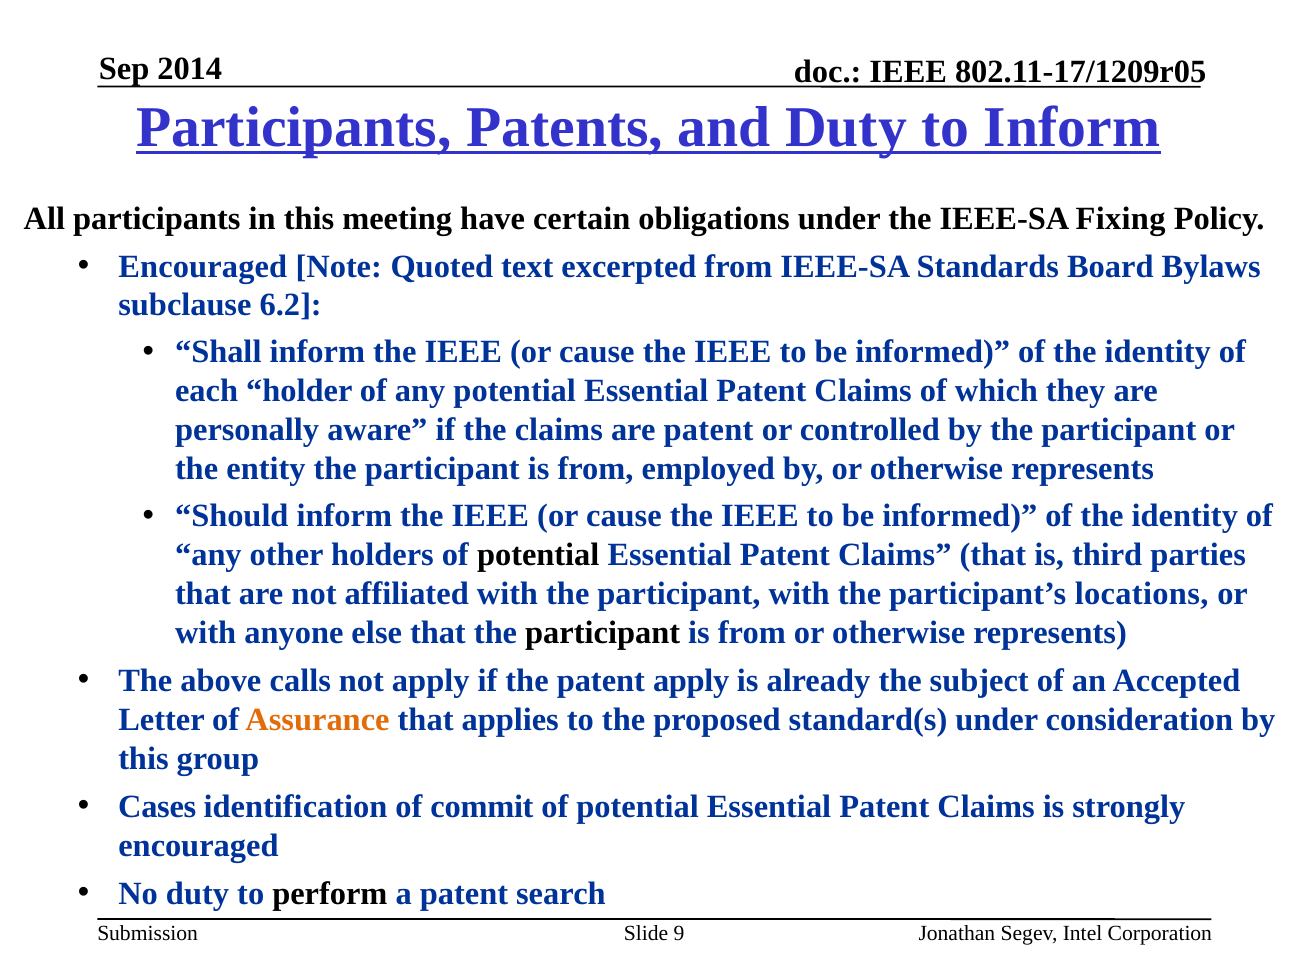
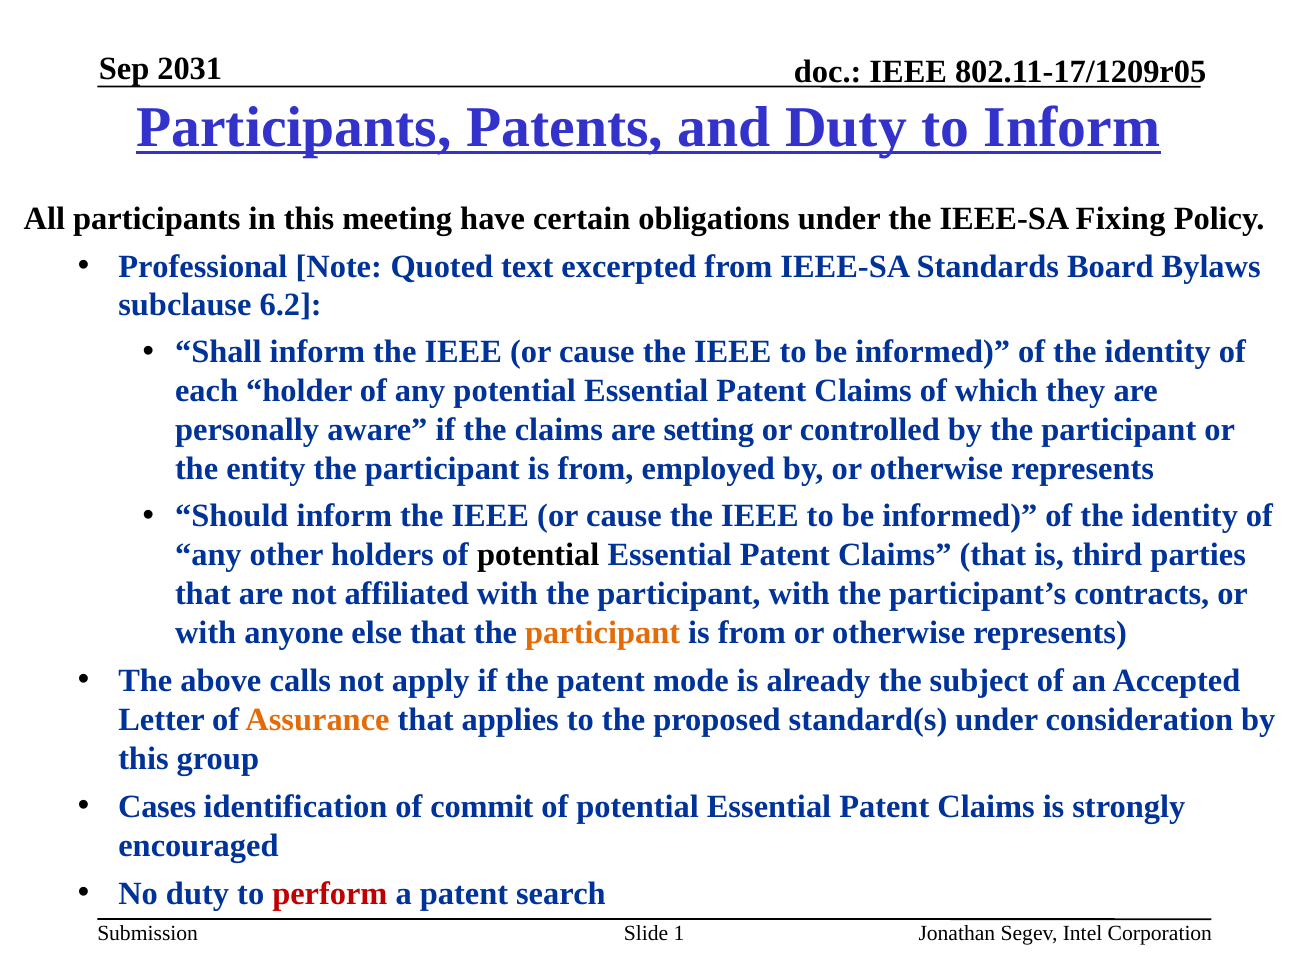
2014: 2014 -> 2031 (190, 69)
Encouraged: Encouraged -> Professional (203, 266)
are patent: patent -> setting (709, 430)
locations: locations -> contracts (1142, 594)
participant colour: black -> orange (603, 633)
patent apply: apply -> mode (691, 681)
perform colour: black -> red (330, 894)
9: 9 -> 1 (679, 934)
